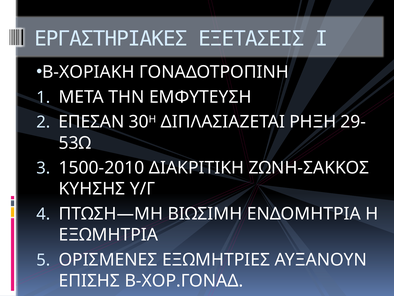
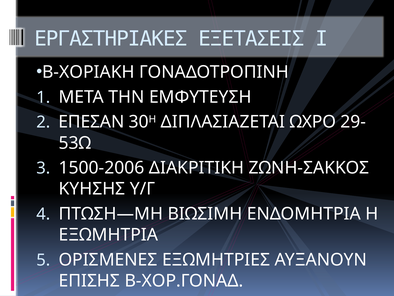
ΡΗΞΗ: ΡΗΞΗ -> ΩΧΡΟ (313, 122)
1500-2010: 1500-2010 -> 1500-2006 (101, 168)
